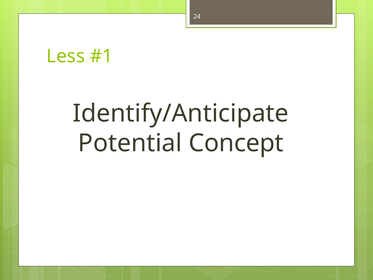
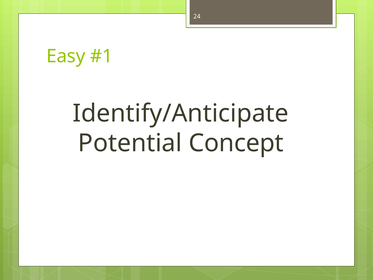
Less: Less -> Easy (66, 56)
